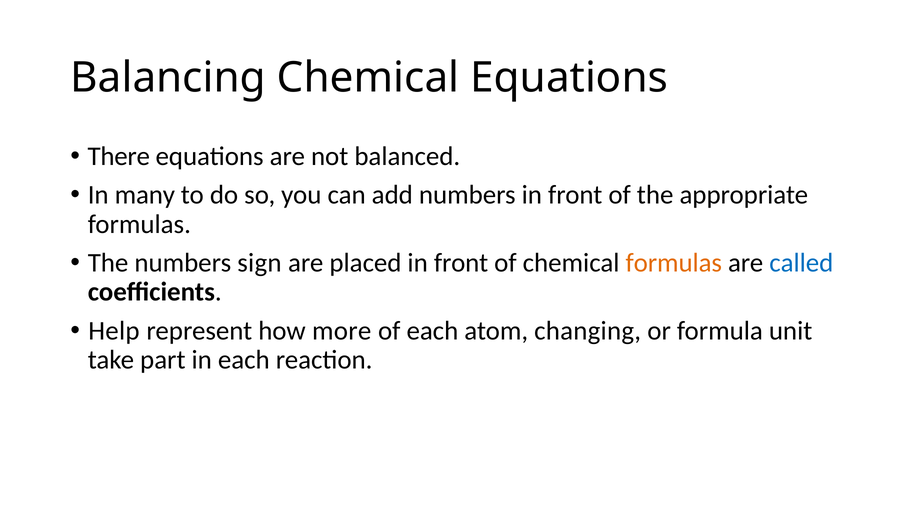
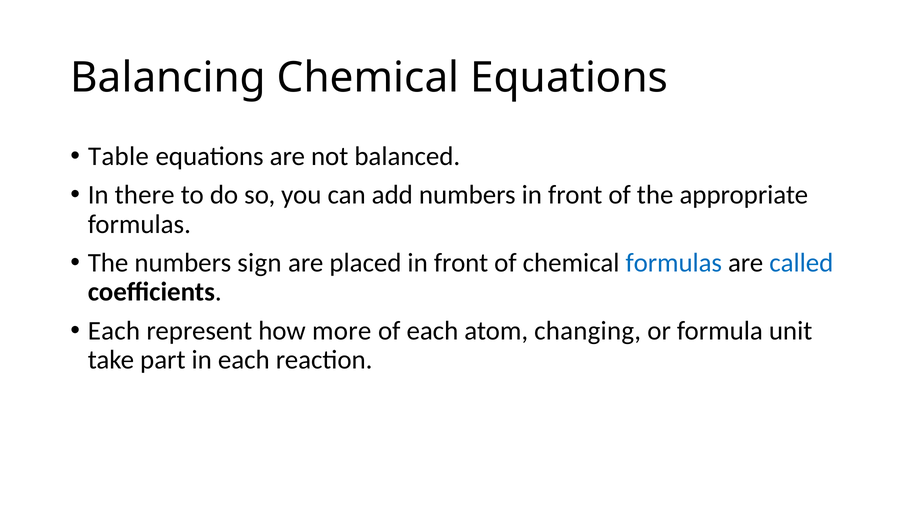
There: There -> Table (118, 156)
many: many -> there (145, 195)
formulas colour: orange -> blue (674, 263)
Help: Help -> Each (114, 331)
